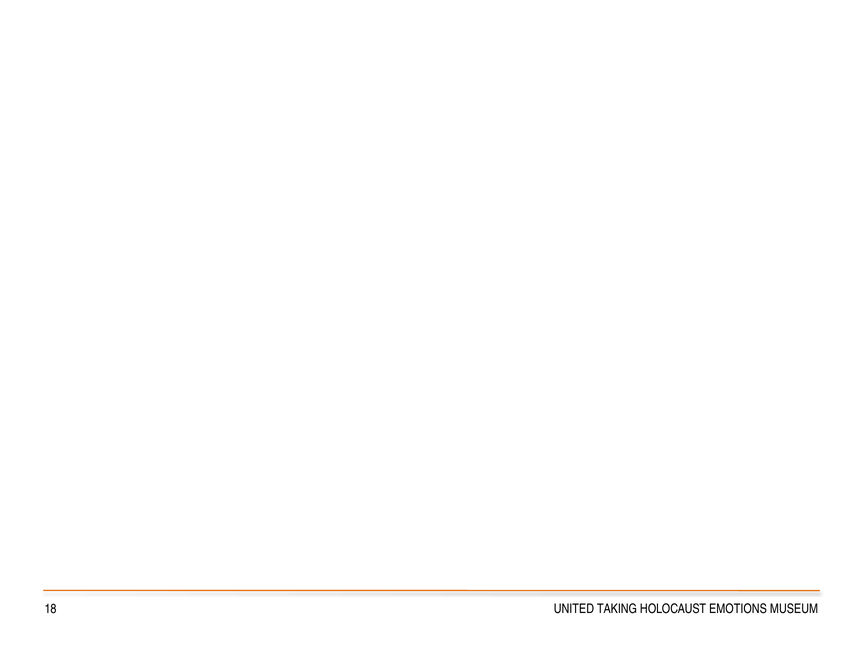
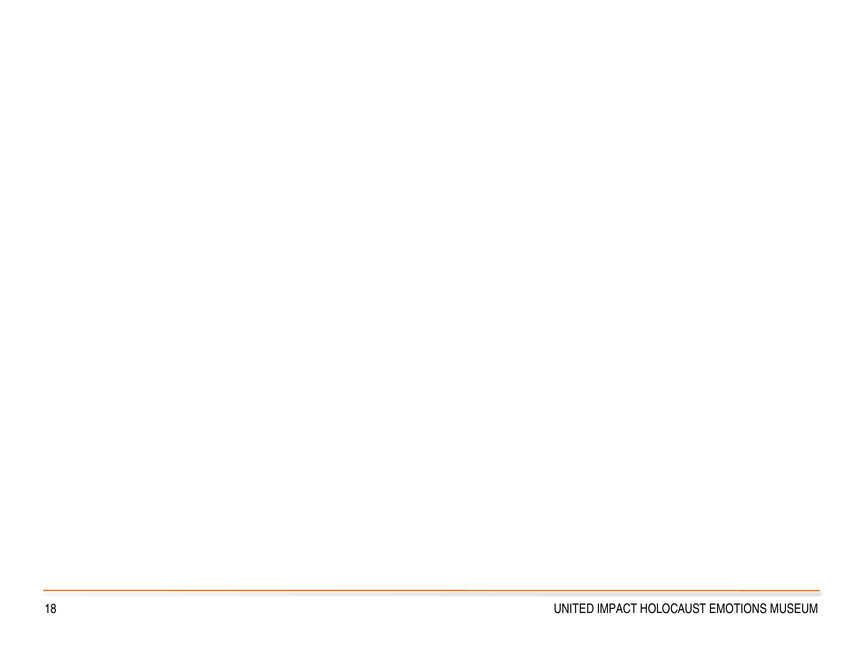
TAKING: TAKING -> IMPACT (617, 608)
